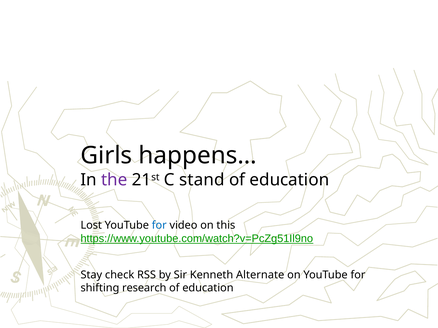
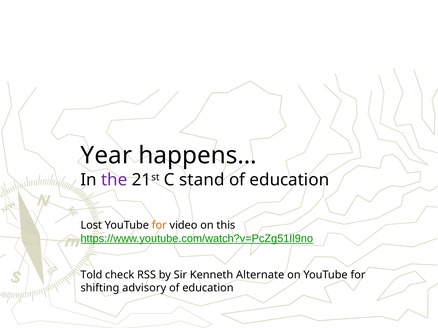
Girls: Girls -> Year (106, 156)
for colour: blue -> orange (159, 226)
Stay: Stay -> Told (91, 275)
research: research -> advisory (144, 288)
